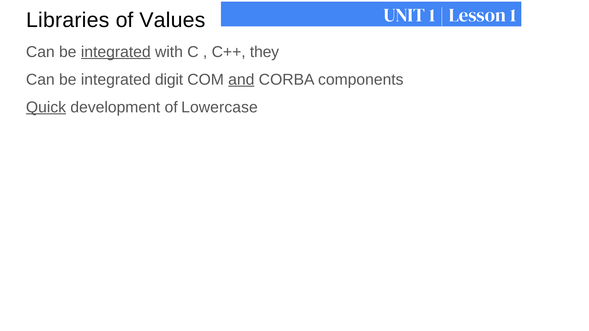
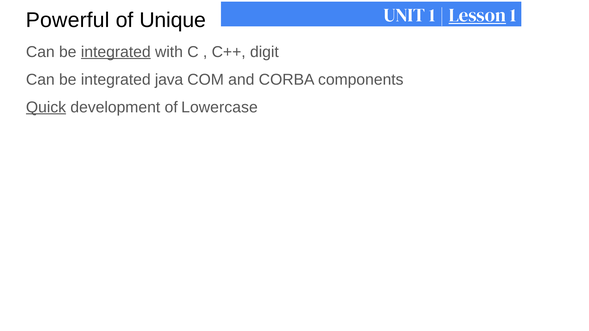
Lesson underline: none -> present (477, 15)
Libraries: Libraries -> Powerful (68, 20)
Values: Values -> Unique (173, 20)
they: they -> digit (264, 52)
digit: digit -> java (169, 80)
and underline: present -> none (241, 80)
